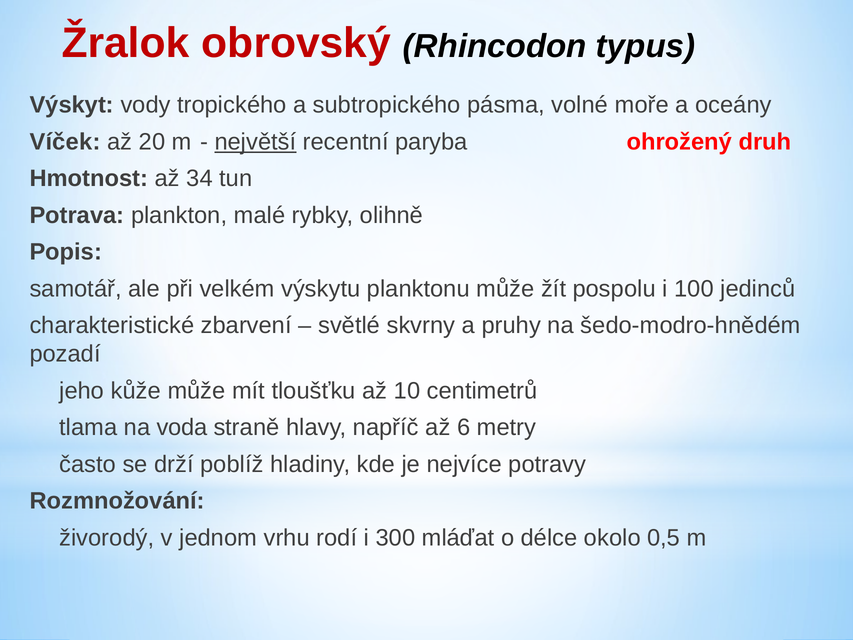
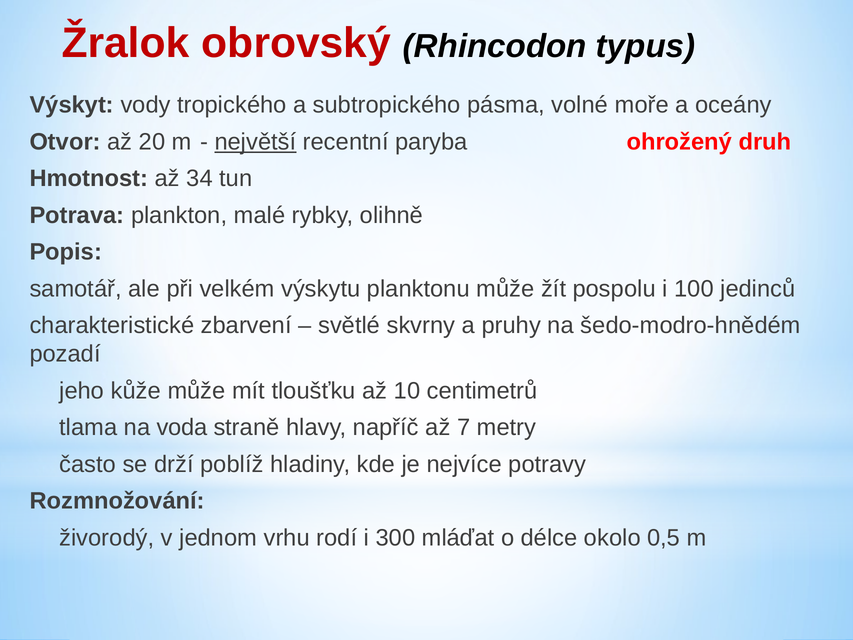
Víček: Víček -> Otvor (65, 142)
6: 6 -> 7 (464, 427)
